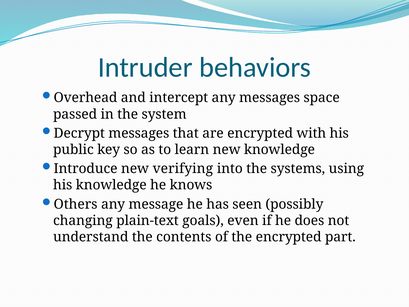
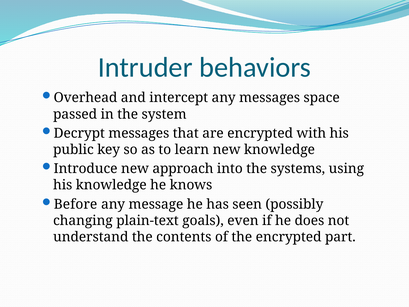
verifying: verifying -> approach (183, 169)
Others: Others -> Before (76, 204)
